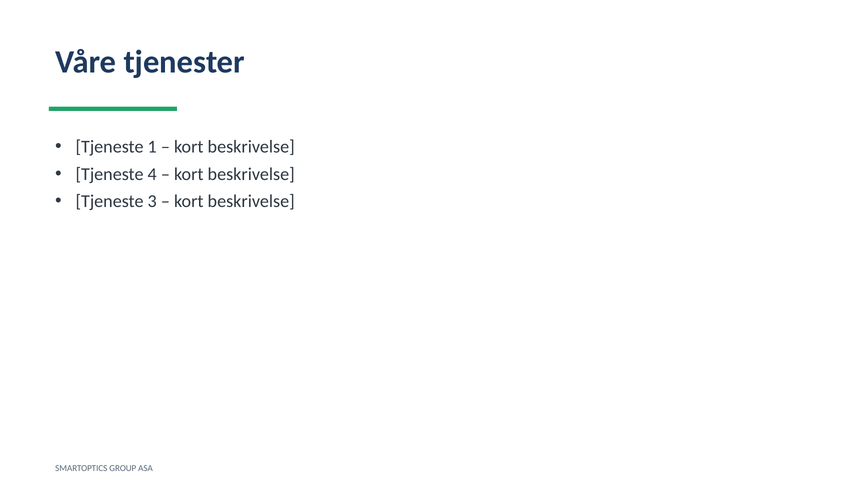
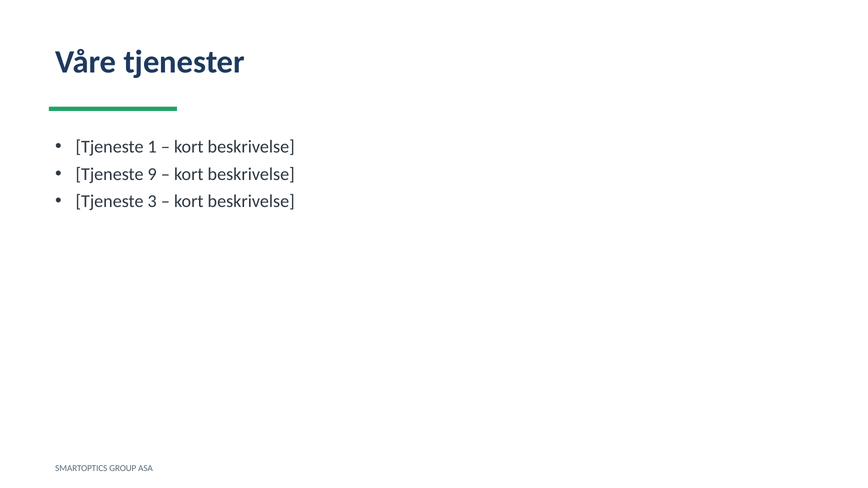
4: 4 -> 9 (152, 174)
